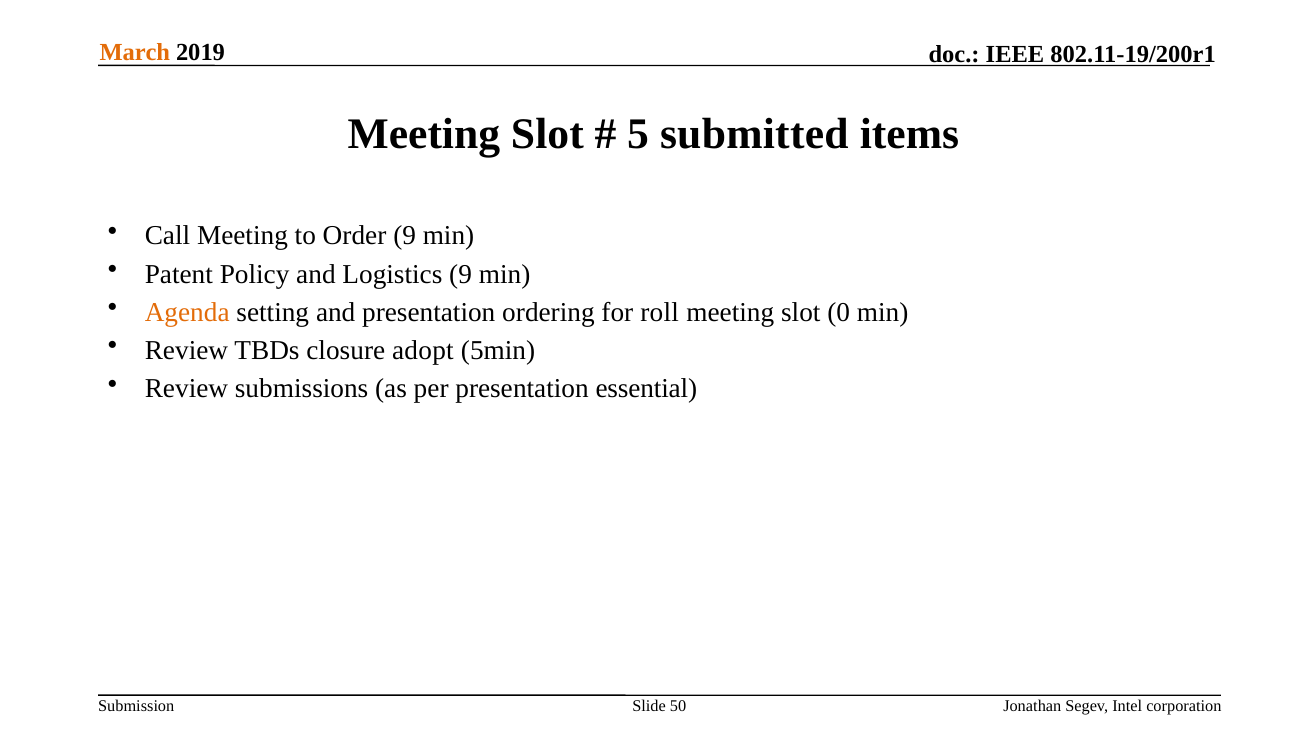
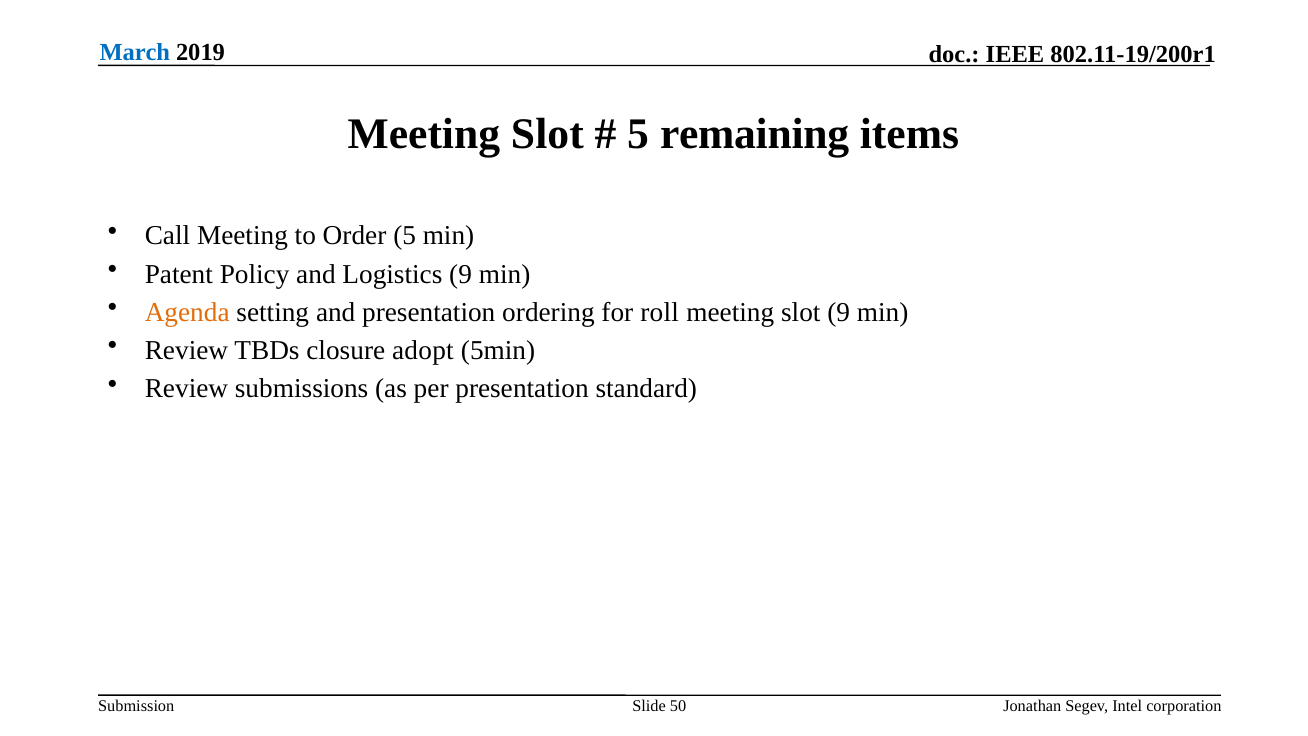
March colour: orange -> blue (135, 52)
submitted: submitted -> remaining (755, 134)
Order 9: 9 -> 5 (405, 236)
slot 0: 0 -> 9 (839, 312)
essential: essential -> standard (646, 388)
